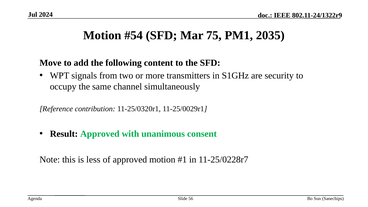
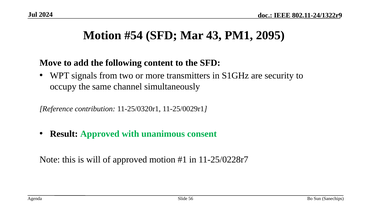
75: 75 -> 43 (214, 35)
2035: 2035 -> 2095 (270, 35)
less: less -> will (93, 160)
